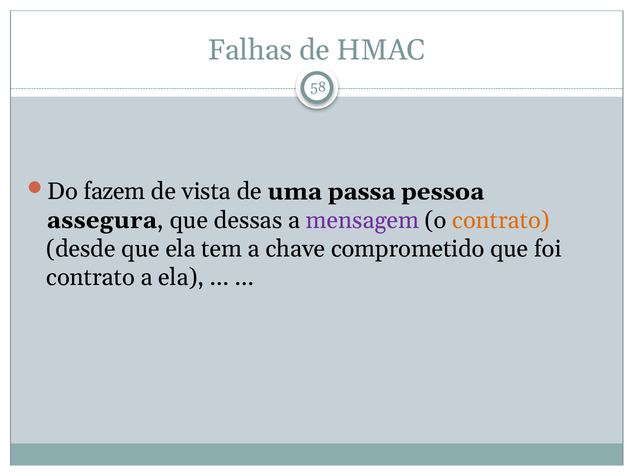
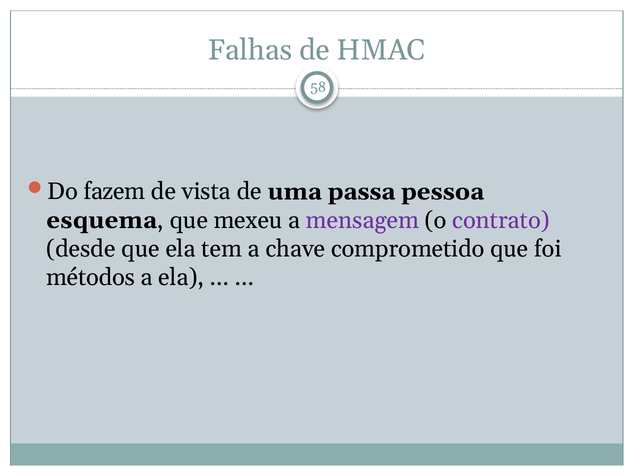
assegura: assegura -> esquema (102, 220)
dessas: dessas -> mexeu (248, 220)
contrato colour: orange -> purple (501, 220)
contrato: contrato -> métodos (91, 277)
